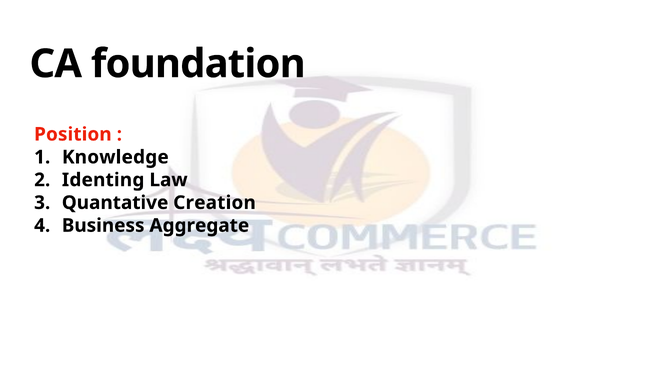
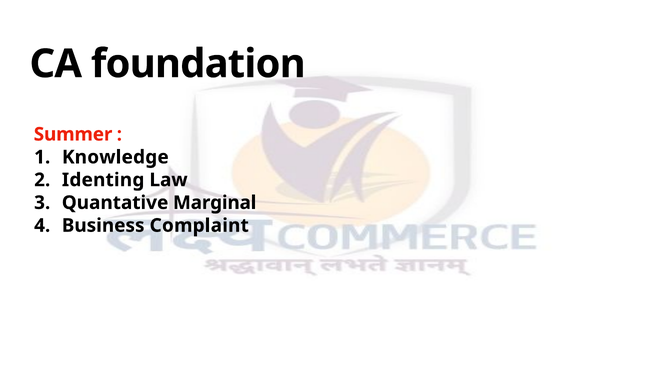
Position: Position -> Summer (73, 134)
Creation: Creation -> Marginal (215, 202)
Aggregate: Aggregate -> Complaint (199, 225)
